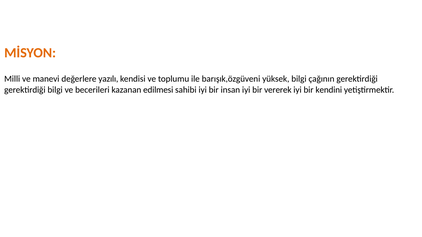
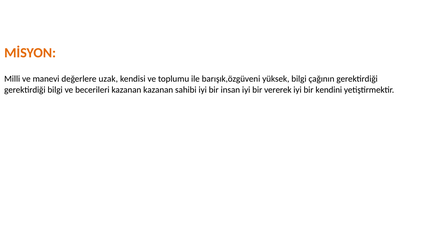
yazılı: yazılı -> uzak (108, 79)
kazanan edilmesi: edilmesi -> kazanan (158, 90)
